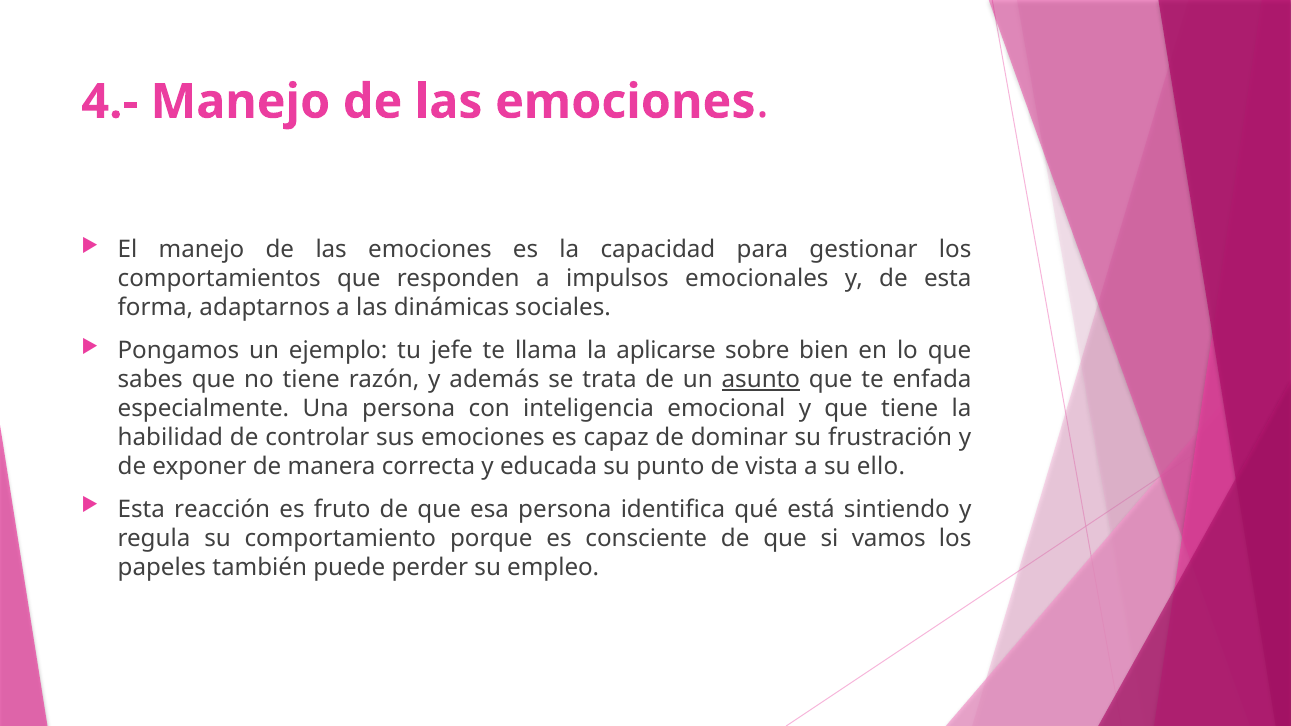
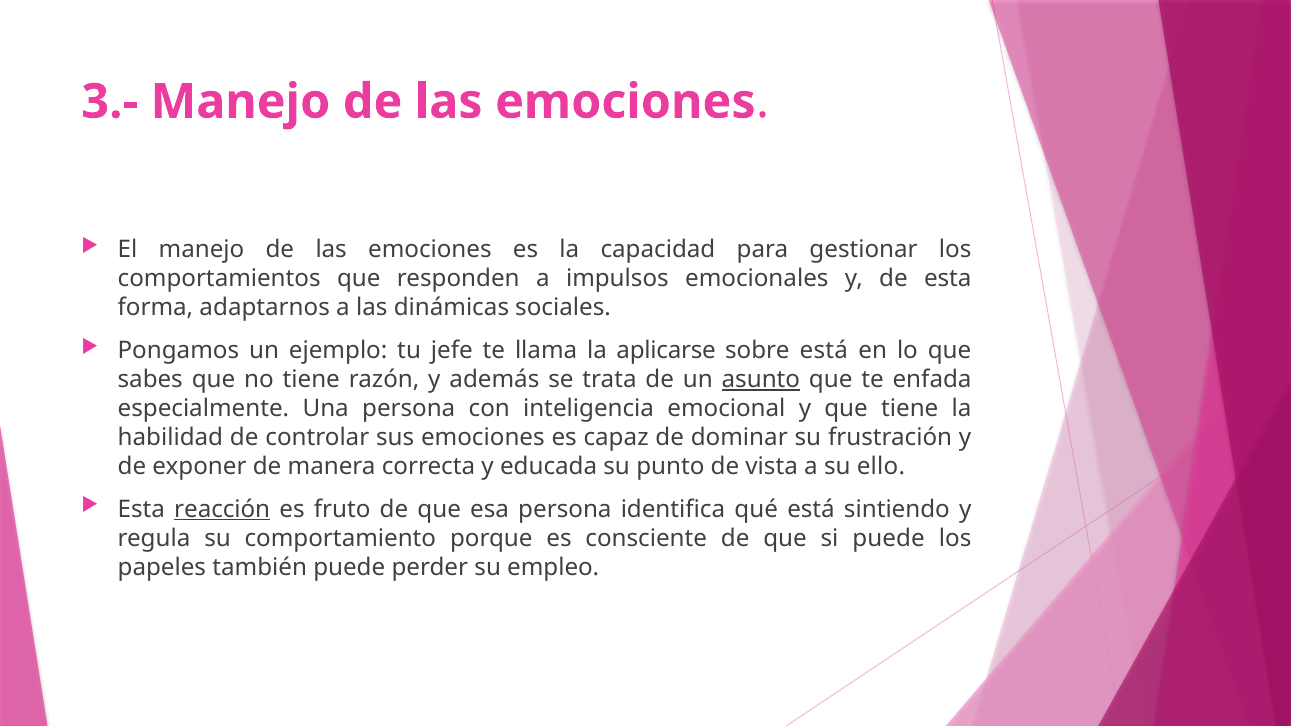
4.-: 4.- -> 3.- (110, 102)
sobre bien: bien -> está (824, 350)
reacción underline: none -> present (222, 509)
si vamos: vamos -> puede (889, 538)
